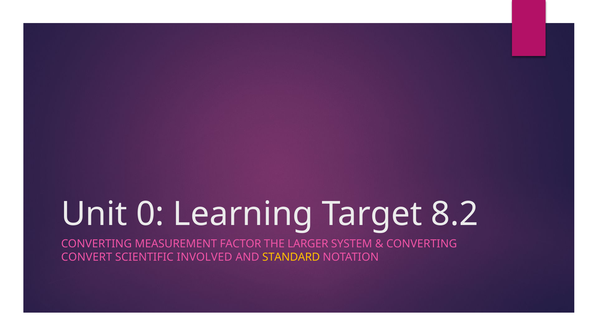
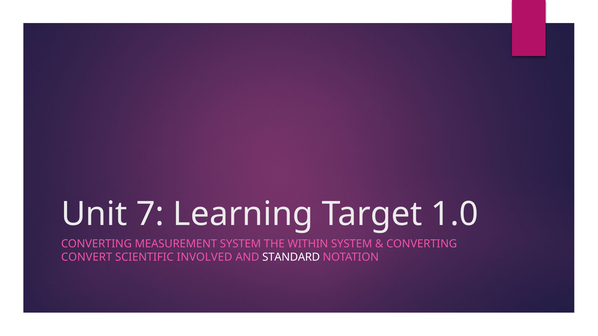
0: 0 -> 7 (150, 214)
8.2: 8.2 -> 1.0 (455, 214)
MEASUREMENT FACTOR: FACTOR -> SYSTEM (240, 244)
LARGER: LARGER -> WITHIN (308, 244)
STANDARD colour: yellow -> white (291, 258)
